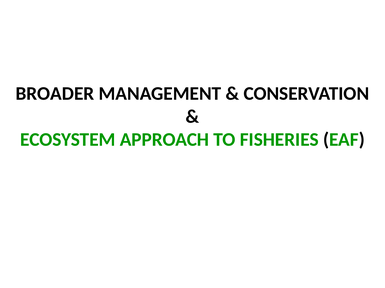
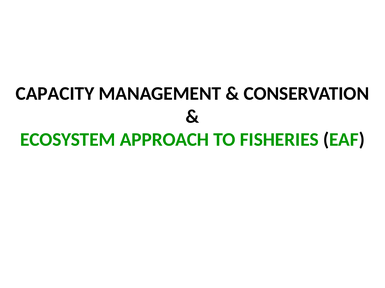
BROADER: BROADER -> CAPACITY (55, 94)
